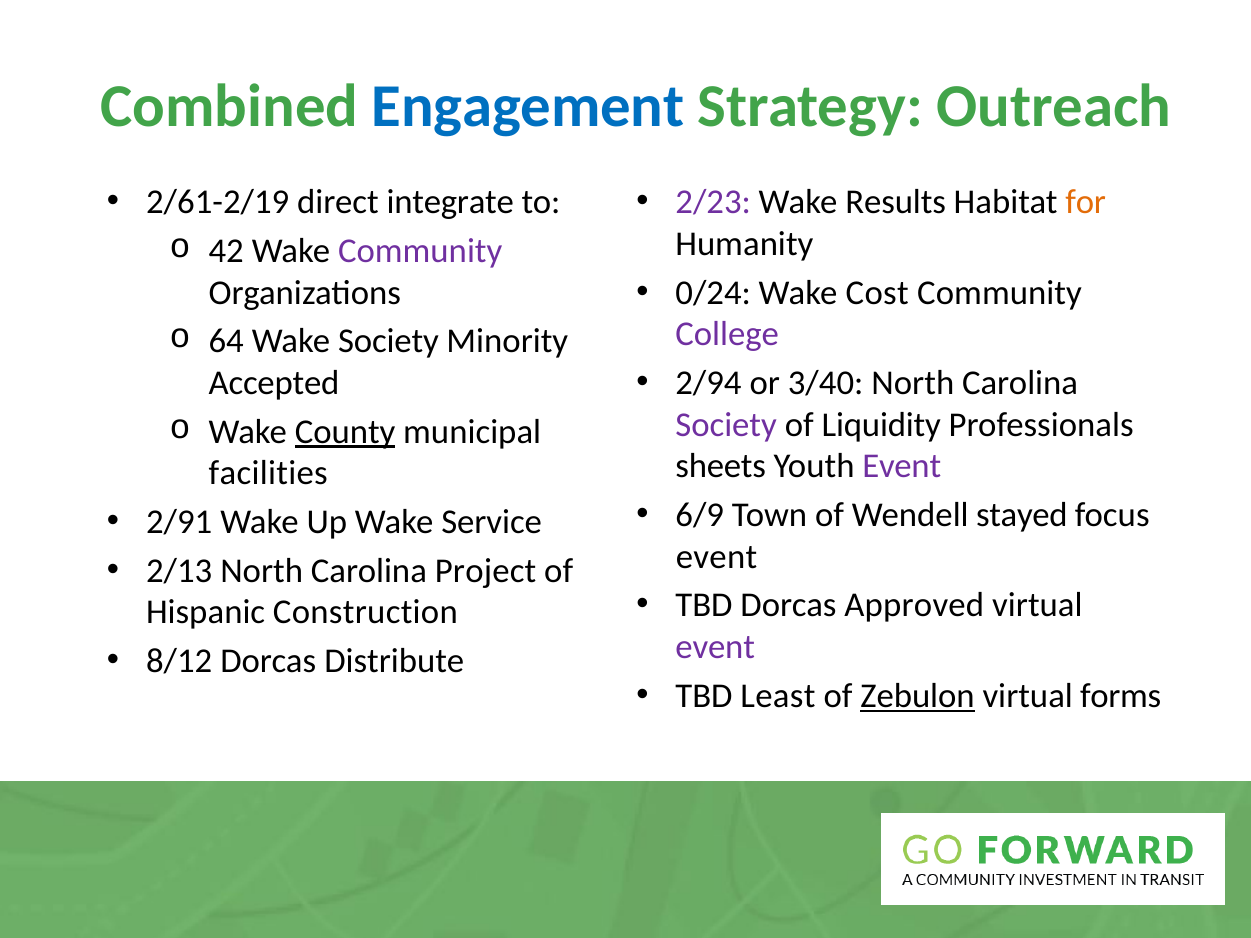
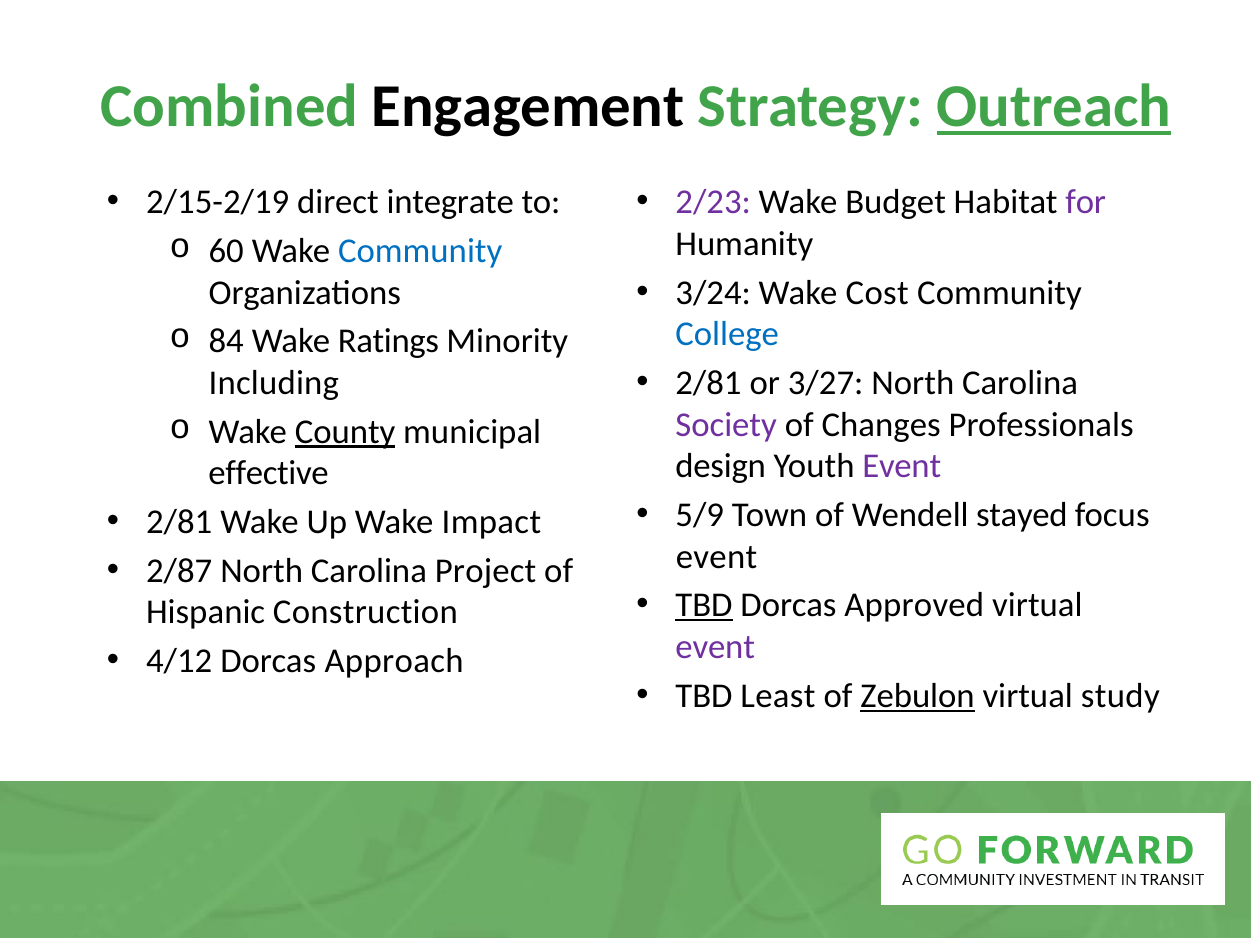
Engagement colour: blue -> black (528, 107)
Outreach underline: none -> present (1054, 107)
2/61-2/19: 2/61-2/19 -> 2/15-2/19 (218, 202)
Results: Results -> Budget (896, 202)
for colour: orange -> purple (1086, 202)
42: 42 -> 60 (226, 251)
Community colour: purple -> blue (420, 251)
0/24: 0/24 -> 3/24 (713, 293)
College colour: purple -> blue (727, 334)
64: 64 -> 84 (226, 341)
Wake Society: Society -> Ratings (388, 341)
2/94: 2/94 -> 2/81 (708, 383)
3/40: 3/40 -> 3/27 (826, 383)
Accepted: Accepted -> Including (274, 383)
Liquidity: Liquidity -> Changes (881, 425)
sheets: sheets -> design (721, 466)
facilities: facilities -> effective (269, 473)
6/9: 6/9 -> 5/9 (700, 515)
2/91: 2/91 -> 2/81 (179, 522)
Service: Service -> Impact (491, 522)
2/13: 2/13 -> 2/87 (179, 571)
TBD underline: none -> present (704, 605)
8/12: 8/12 -> 4/12 (179, 661)
Distribute: Distribute -> Approach (394, 661)
forms: forms -> study (1120, 696)
